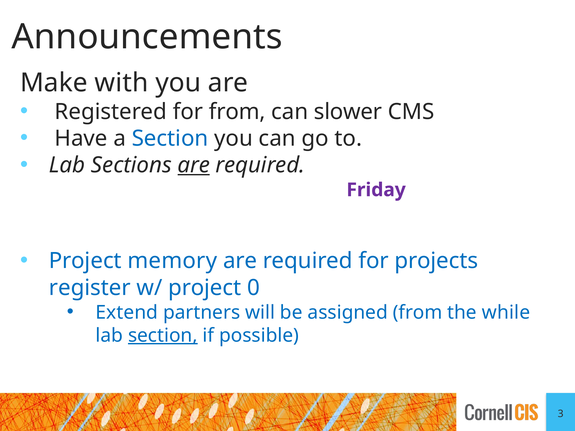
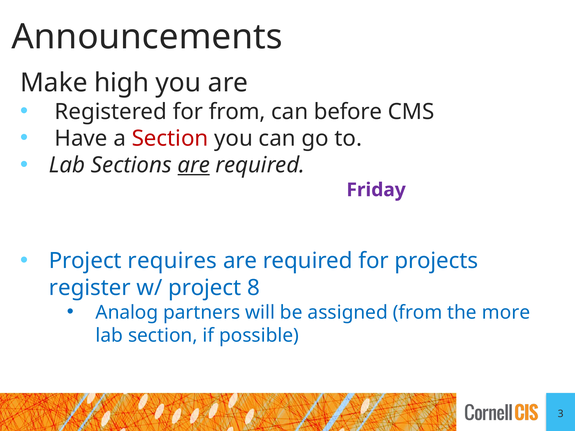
with: with -> high (122, 83)
slower: slower -> before (348, 112)
Section colour: blue -> red (170, 139)
memory: memory -> requires (172, 261)
0: 0 -> 8 (253, 288)
Extend: Extend -> Analog (127, 313)
while: while -> more (506, 313)
section underline: present -> none (163, 336)
